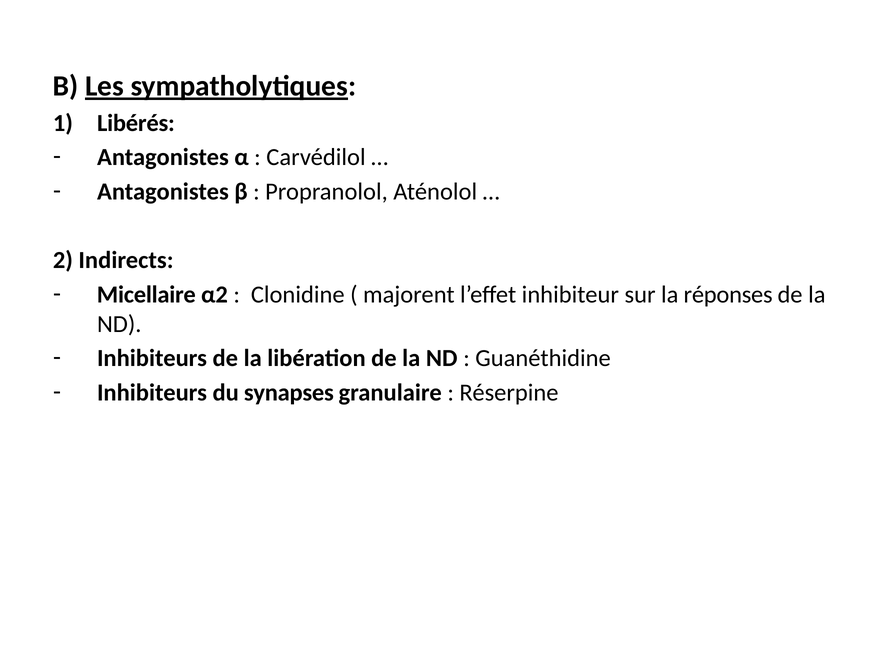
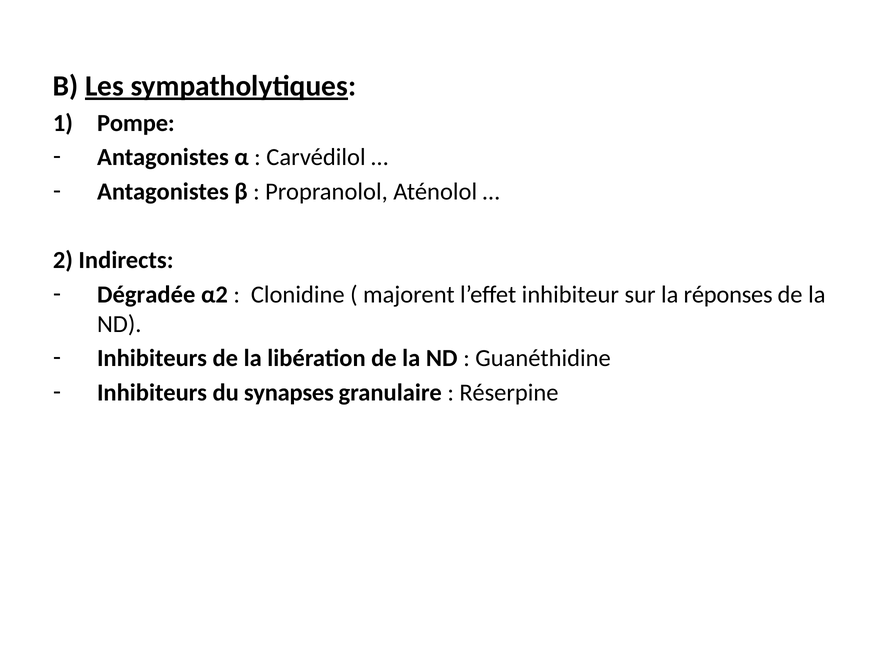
Libérés: Libérés -> Pompe (136, 123)
Micellaire: Micellaire -> Dégradée (146, 295)
